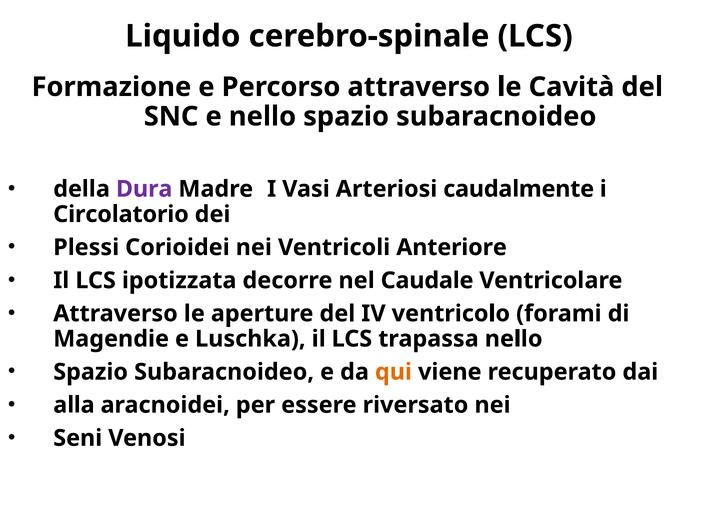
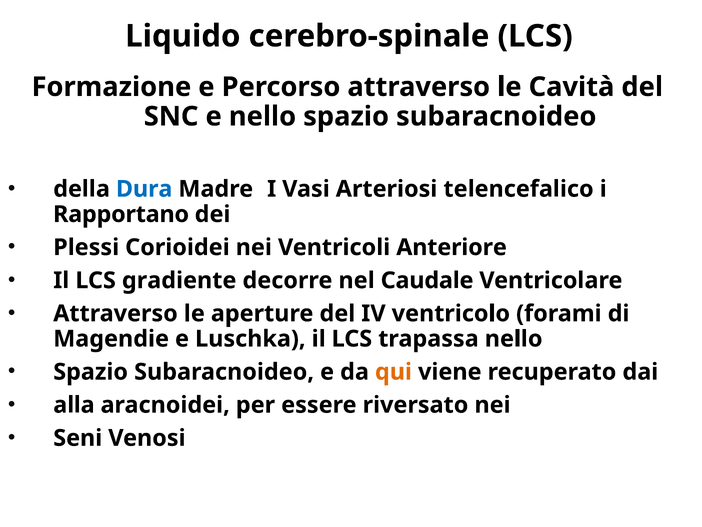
Dura colour: purple -> blue (144, 189)
caudalmente: caudalmente -> telencefalico (519, 189)
Circolatorio: Circolatorio -> Rapportano (121, 214)
ipotizzata: ipotizzata -> gradiente (179, 280)
